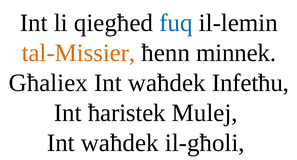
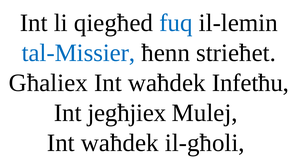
tal-Missier colour: orange -> blue (78, 53)
minnek: minnek -> strieħet (236, 53)
ħaristek: ħaristek -> jegħjiex (127, 113)
